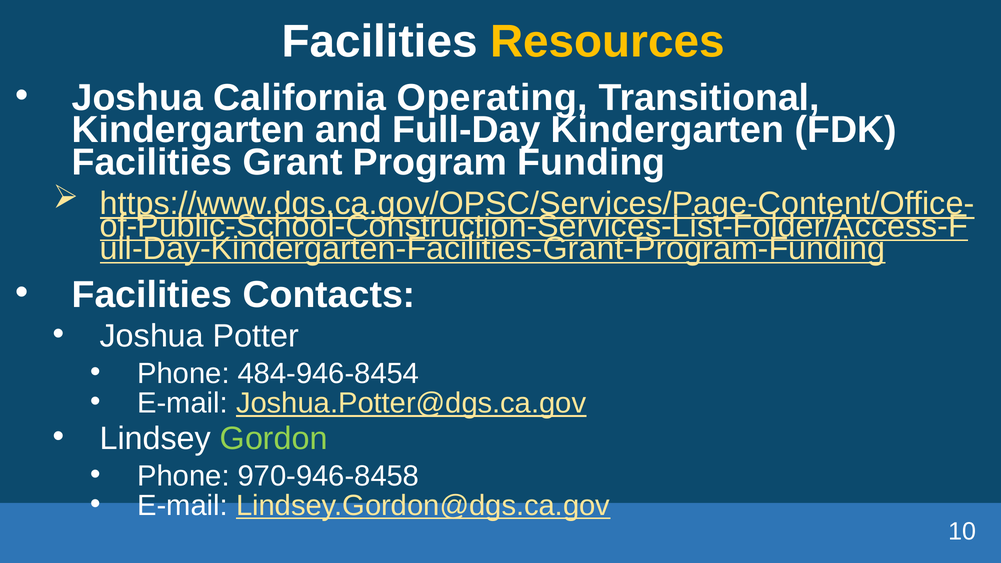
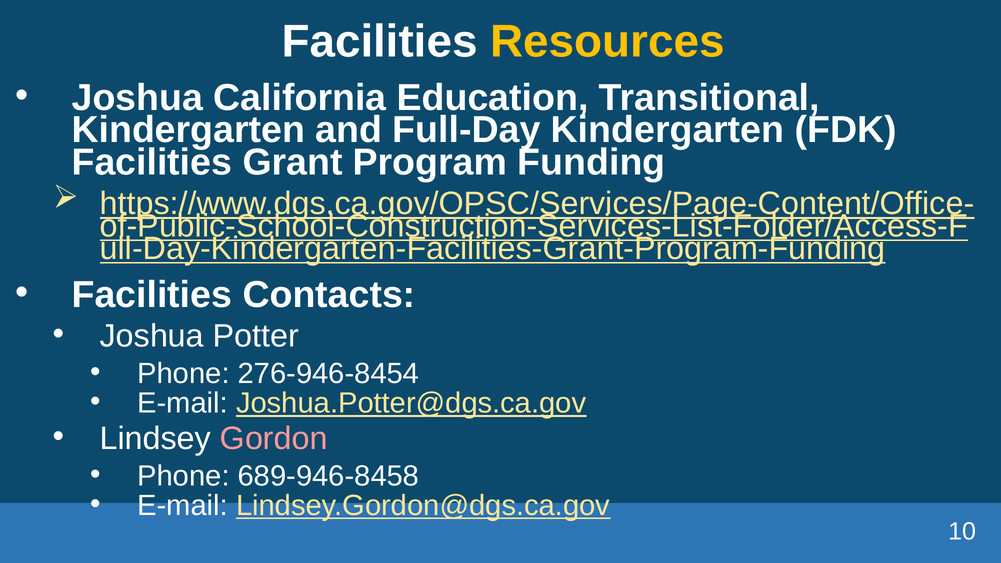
Operating: Operating -> Education (493, 98)
484-946-8454: 484-946-8454 -> 276-946-8454 (328, 374)
Gordon colour: light green -> pink (274, 439)
970-946-8458: 970-946-8458 -> 689-946-8458 (328, 476)
